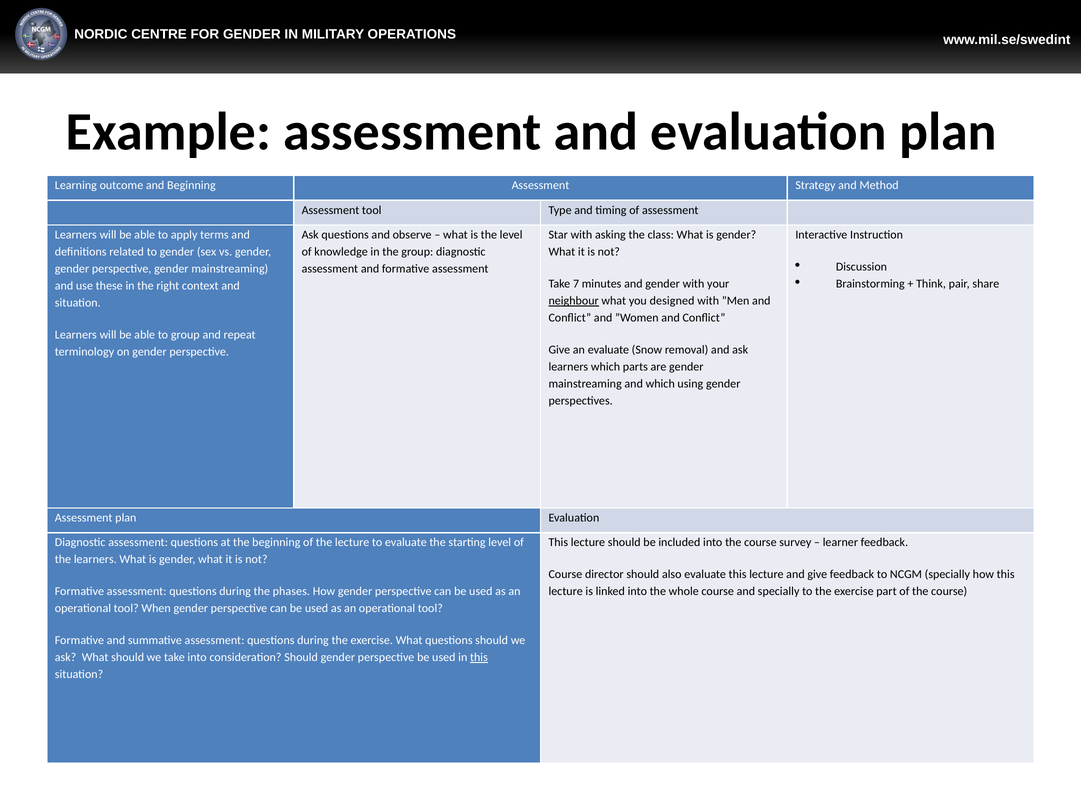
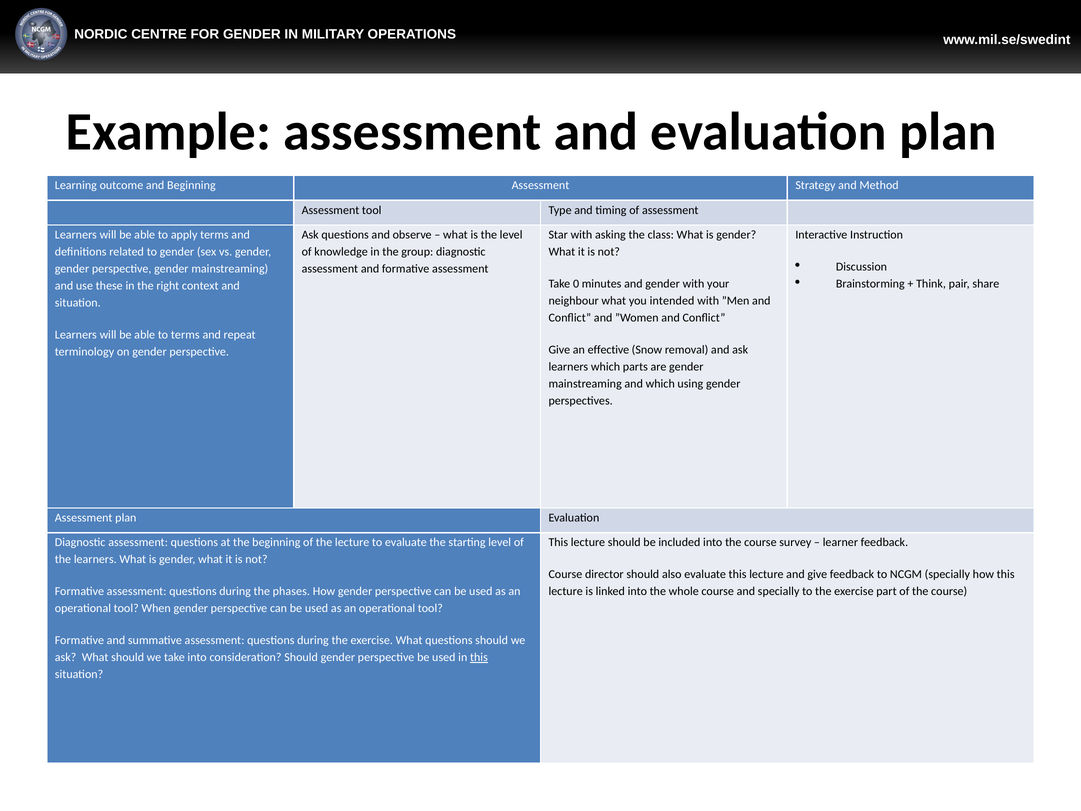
7: 7 -> 0 (576, 284)
neighbour underline: present -> none (574, 301)
designed: designed -> intended (672, 301)
to group: group -> terms (185, 335)
an evaluate: evaluate -> effective (608, 350)
